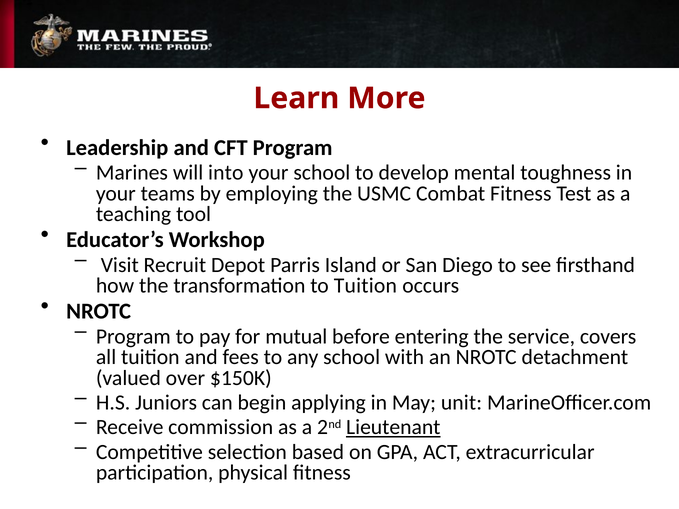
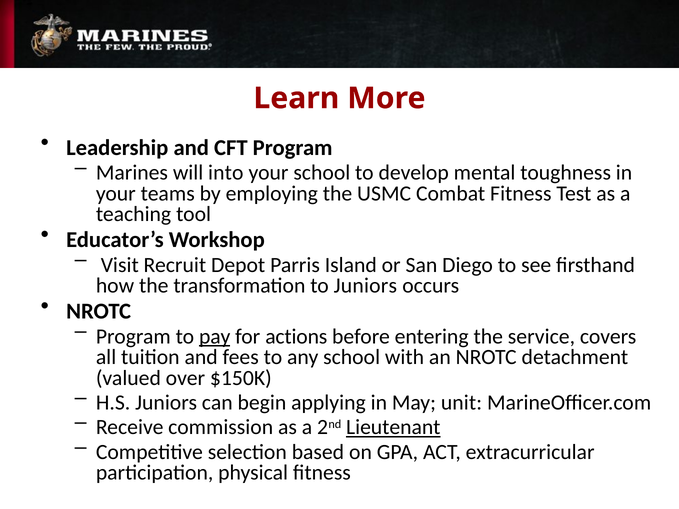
to Tuition: Tuition -> Juniors (365, 286)
pay underline: none -> present (215, 337)
mutual: mutual -> actions (296, 337)
